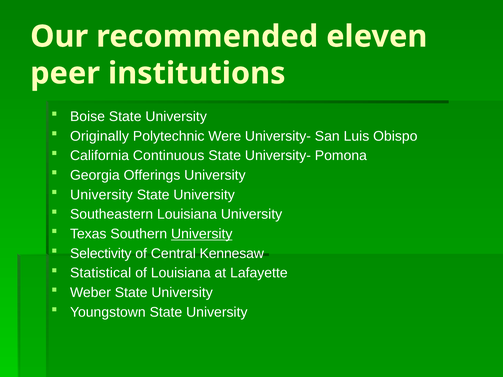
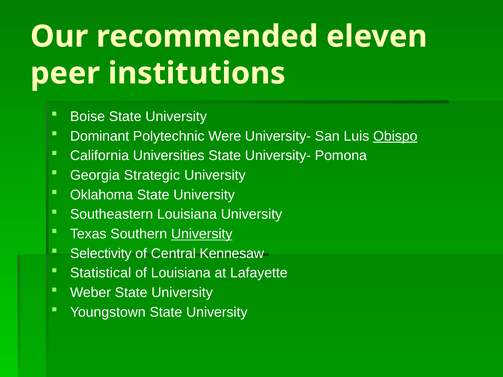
Originally: Originally -> Dominant (100, 136)
Obispo underline: none -> present (395, 136)
Continuous: Continuous -> Universities (169, 156)
Offerings: Offerings -> Strategic (152, 175)
University: University -> Oklahoma (102, 195)
